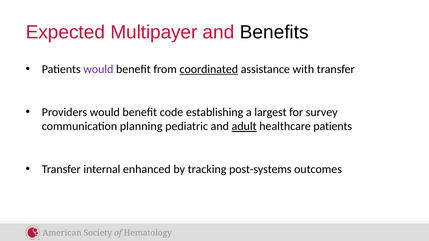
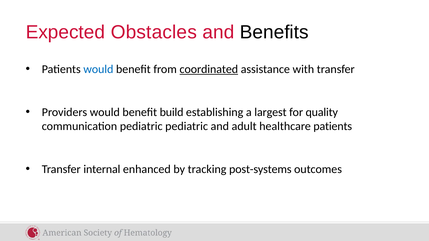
Multipayer: Multipayer -> Obstacles (154, 32)
would colour: purple -> blue (98, 69)
code: code -> build (172, 112)
survey: survey -> quality (322, 112)
communication planning: planning -> pediatric (141, 127)
adult underline: present -> none (244, 127)
